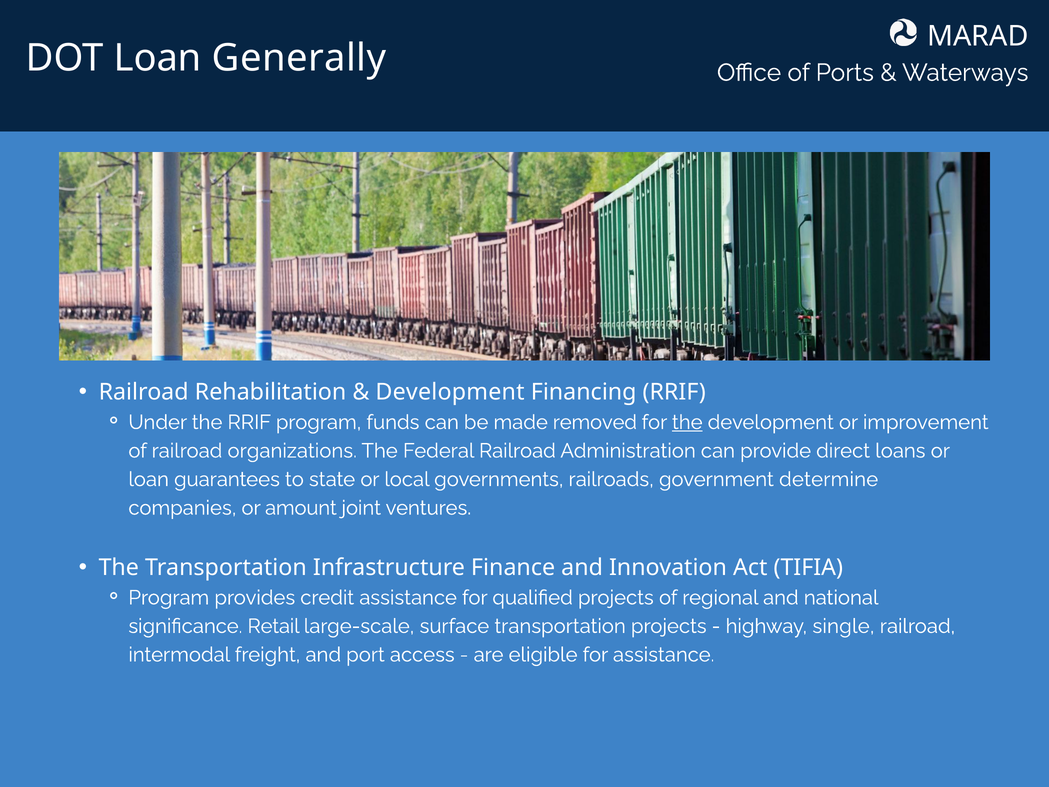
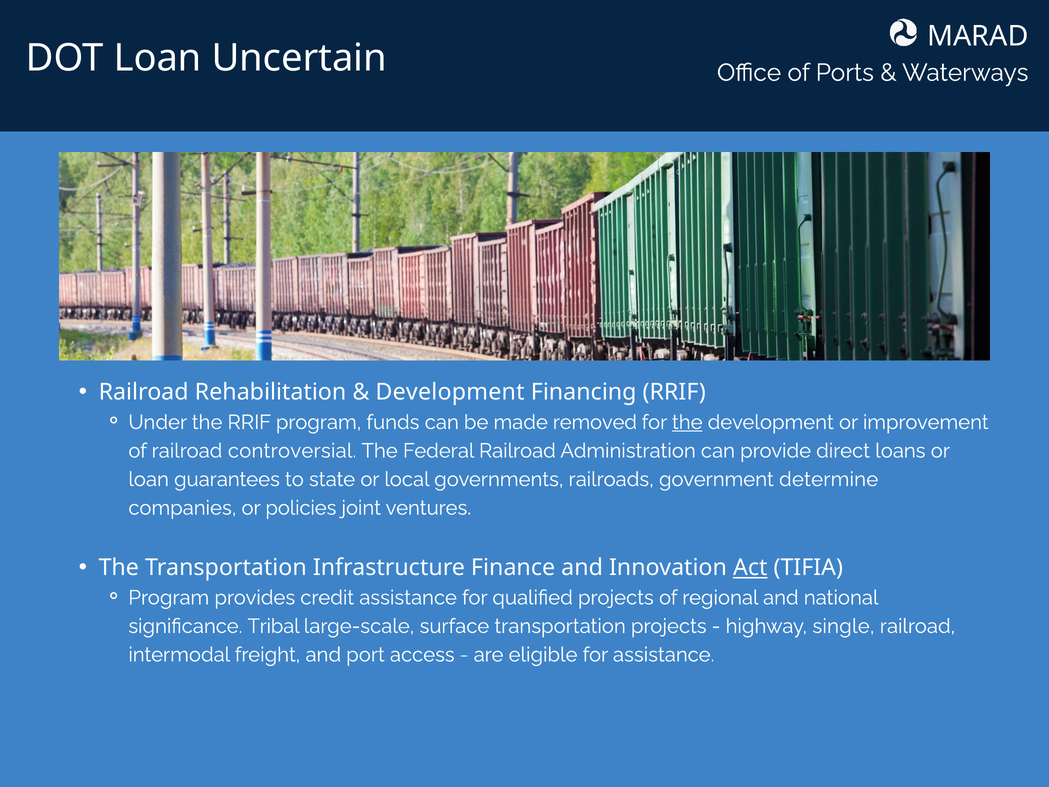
Generally: Generally -> Uncertain (299, 58)
organizations: organizations -> controversial (292, 451)
amount: amount -> policies (301, 508)
Act underline: none -> present (750, 567)
Retail: Retail -> Tribal (274, 626)
